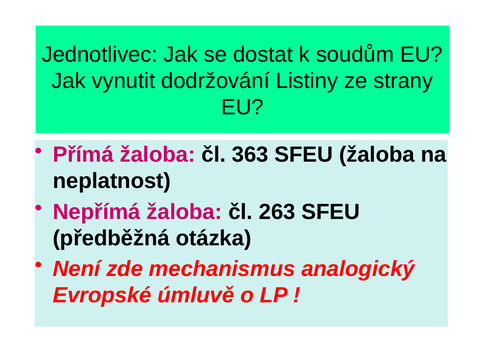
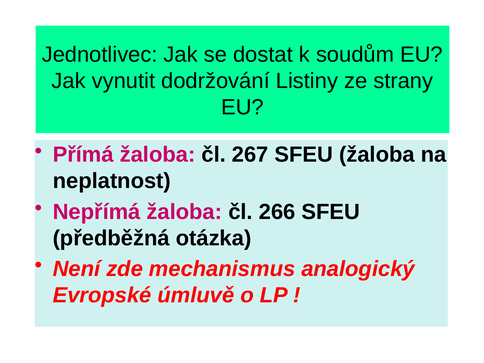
363: 363 -> 267 (250, 155)
263: 263 -> 266 (277, 212)
